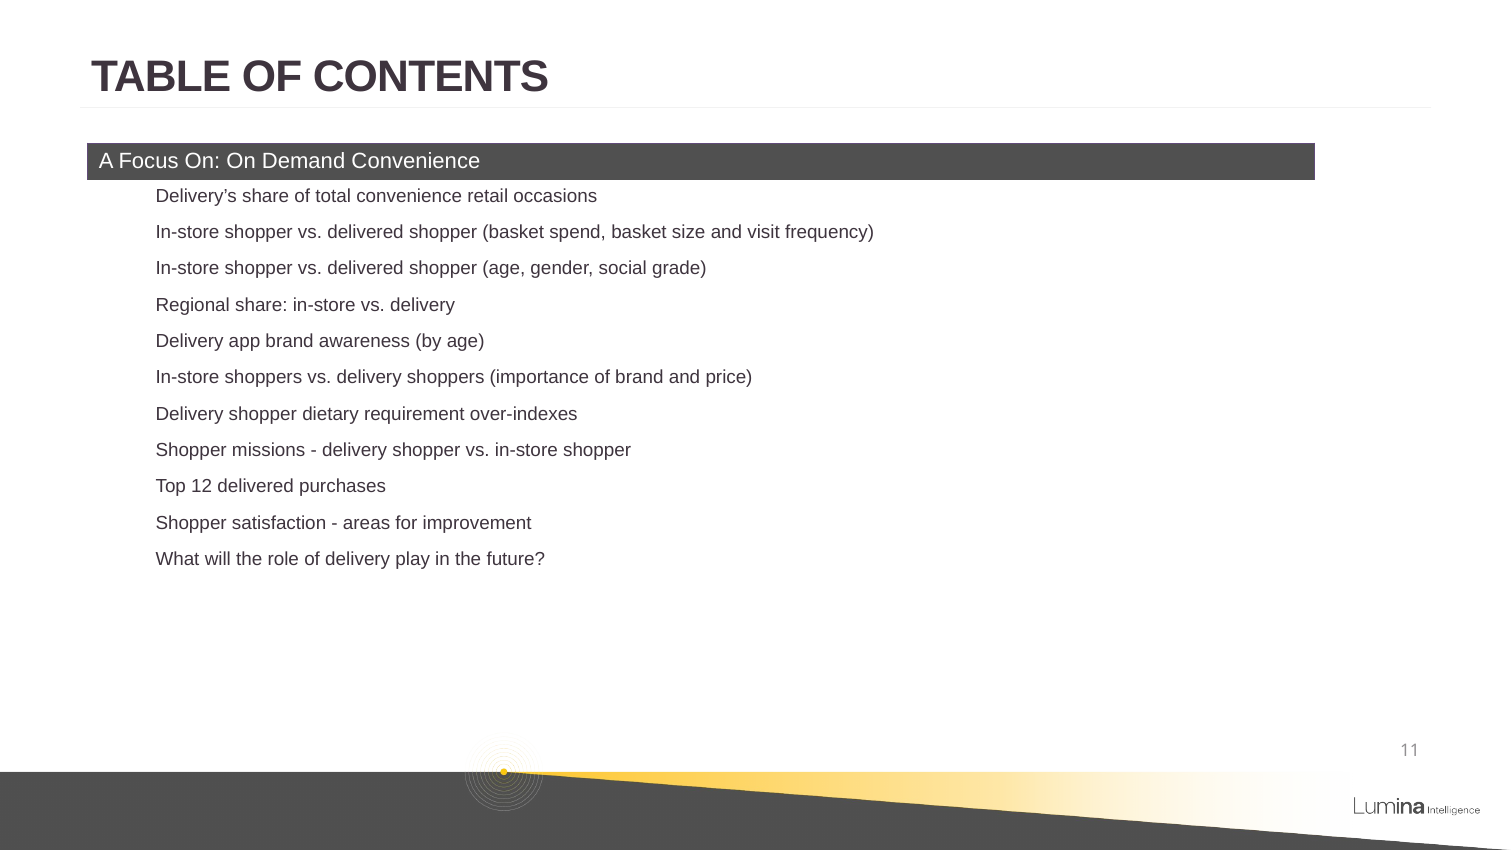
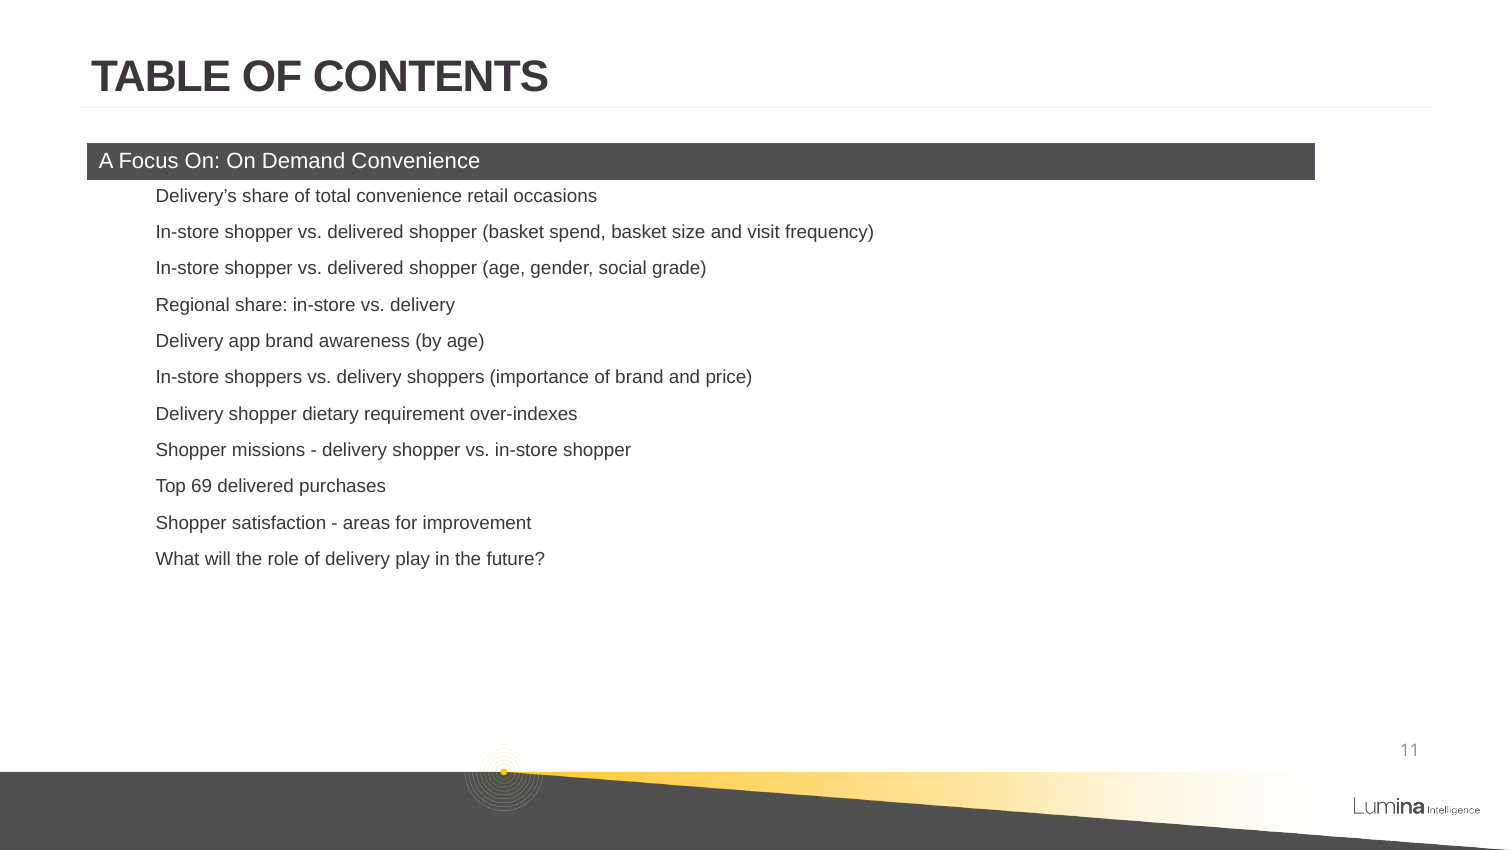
12: 12 -> 69 (202, 487)
